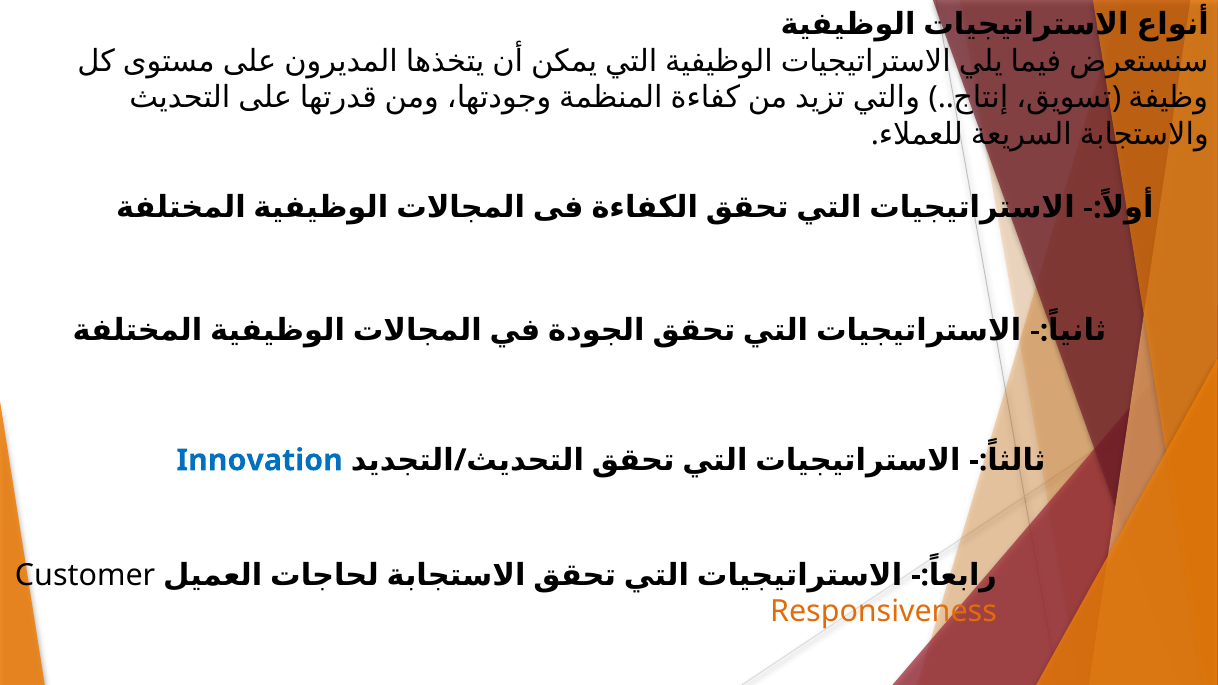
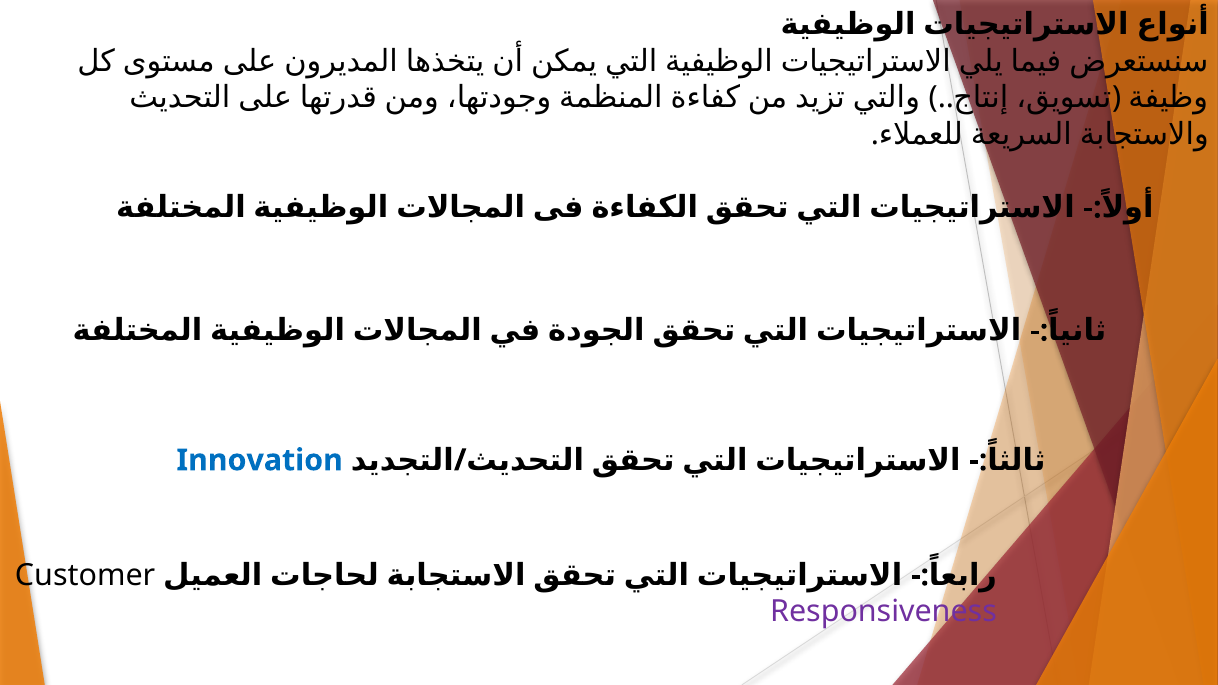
Responsiveness colour: orange -> purple (883, 612)
